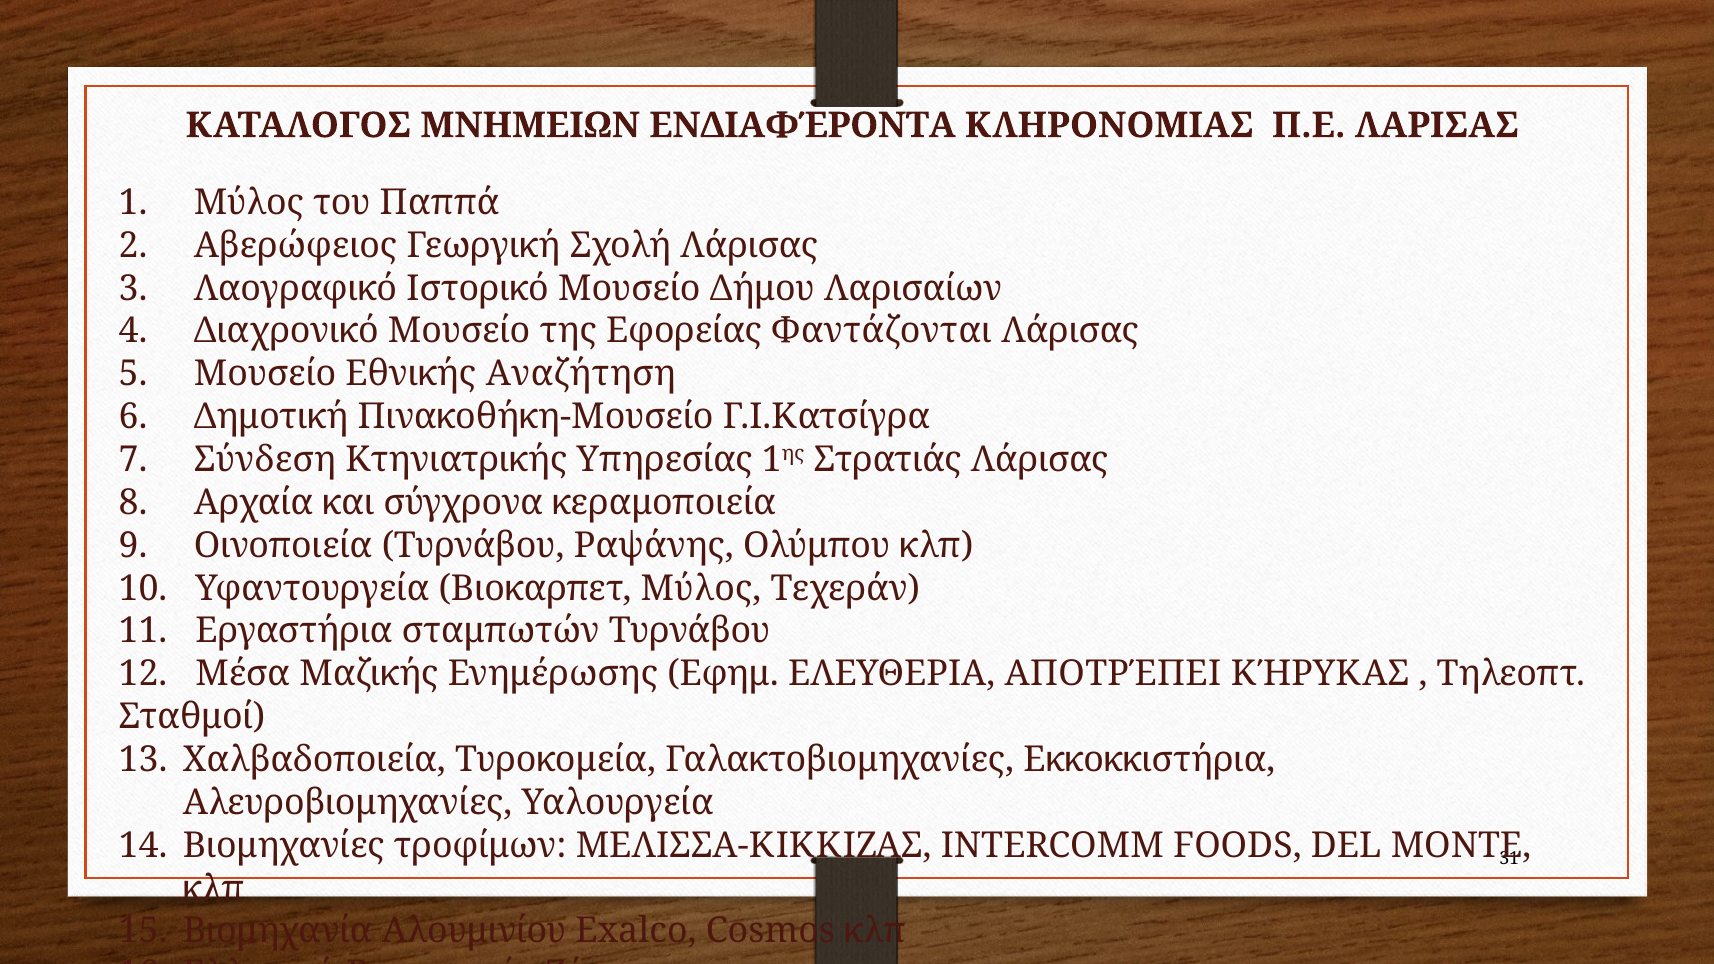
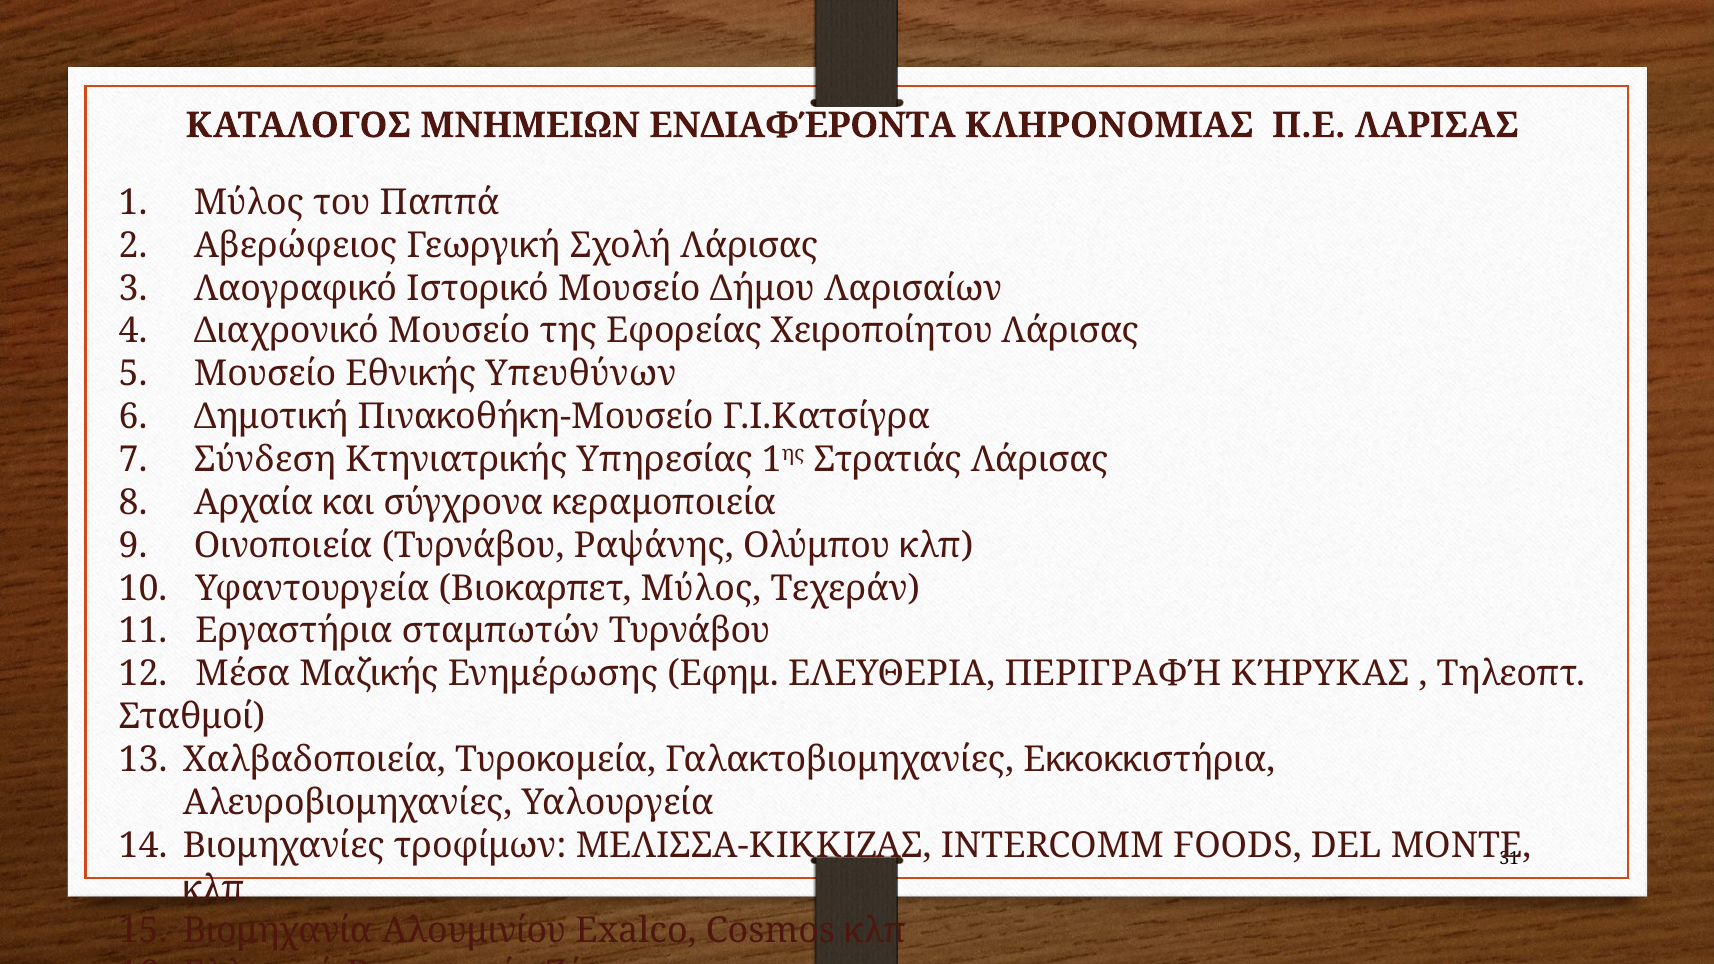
Φαντάζονται: Φαντάζονται -> Χειροποίητου (882, 331)
Αναζήτηση: Αναζήτηση -> Υπευθύνων (581, 374)
ΑΠΟΤΡΈΠΕΙ: ΑΠΟΤΡΈΠΕΙ -> ΠΕΡΙΓΡΑΦΉ (1113, 674)
